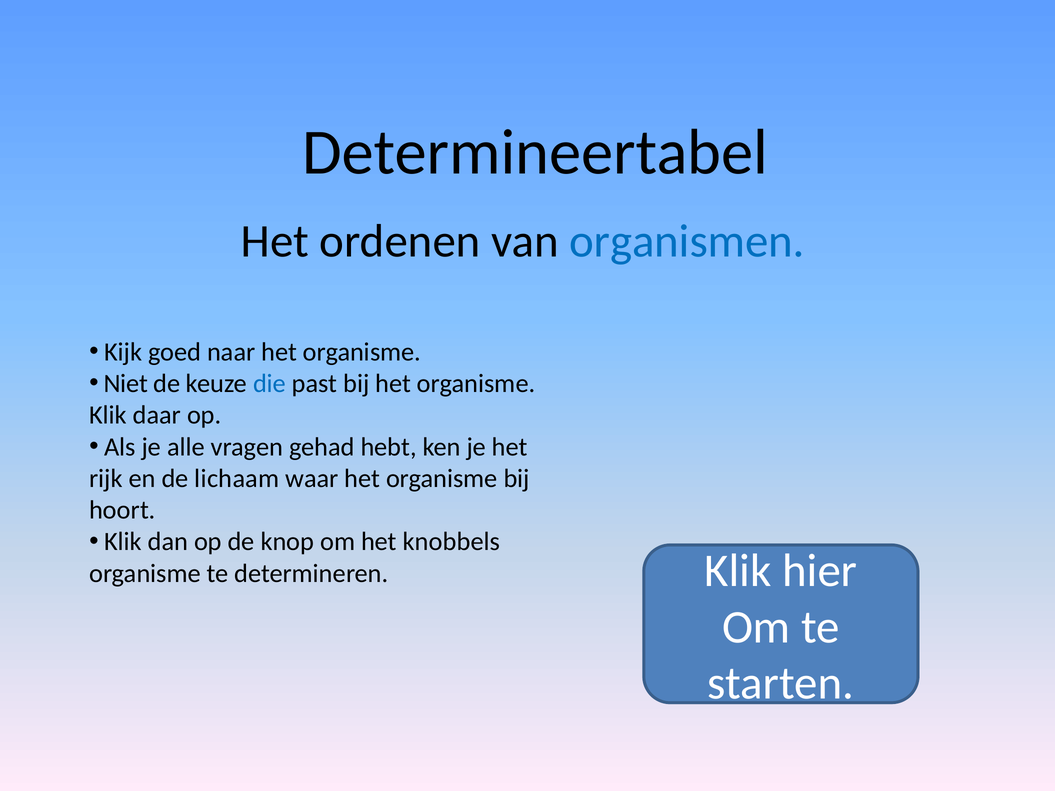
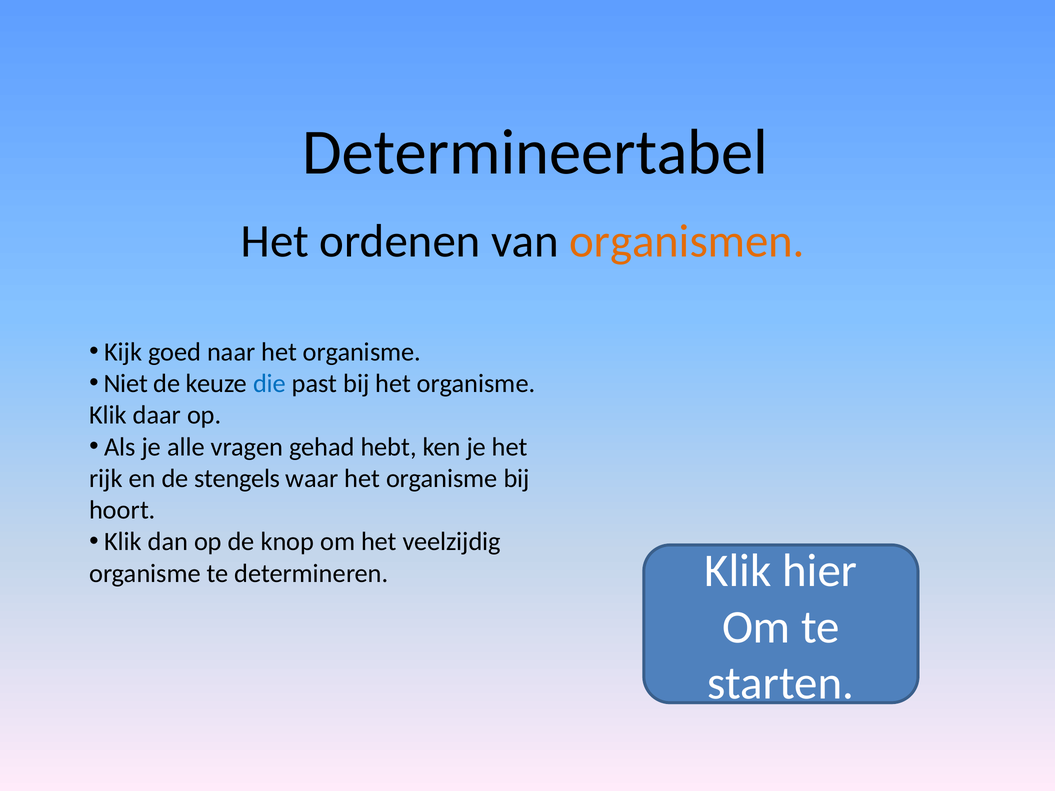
organismen colour: blue -> orange (687, 241)
lichaam: lichaam -> stengels (237, 479)
knobbels: knobbels -> veelzijdig (452, 542)
